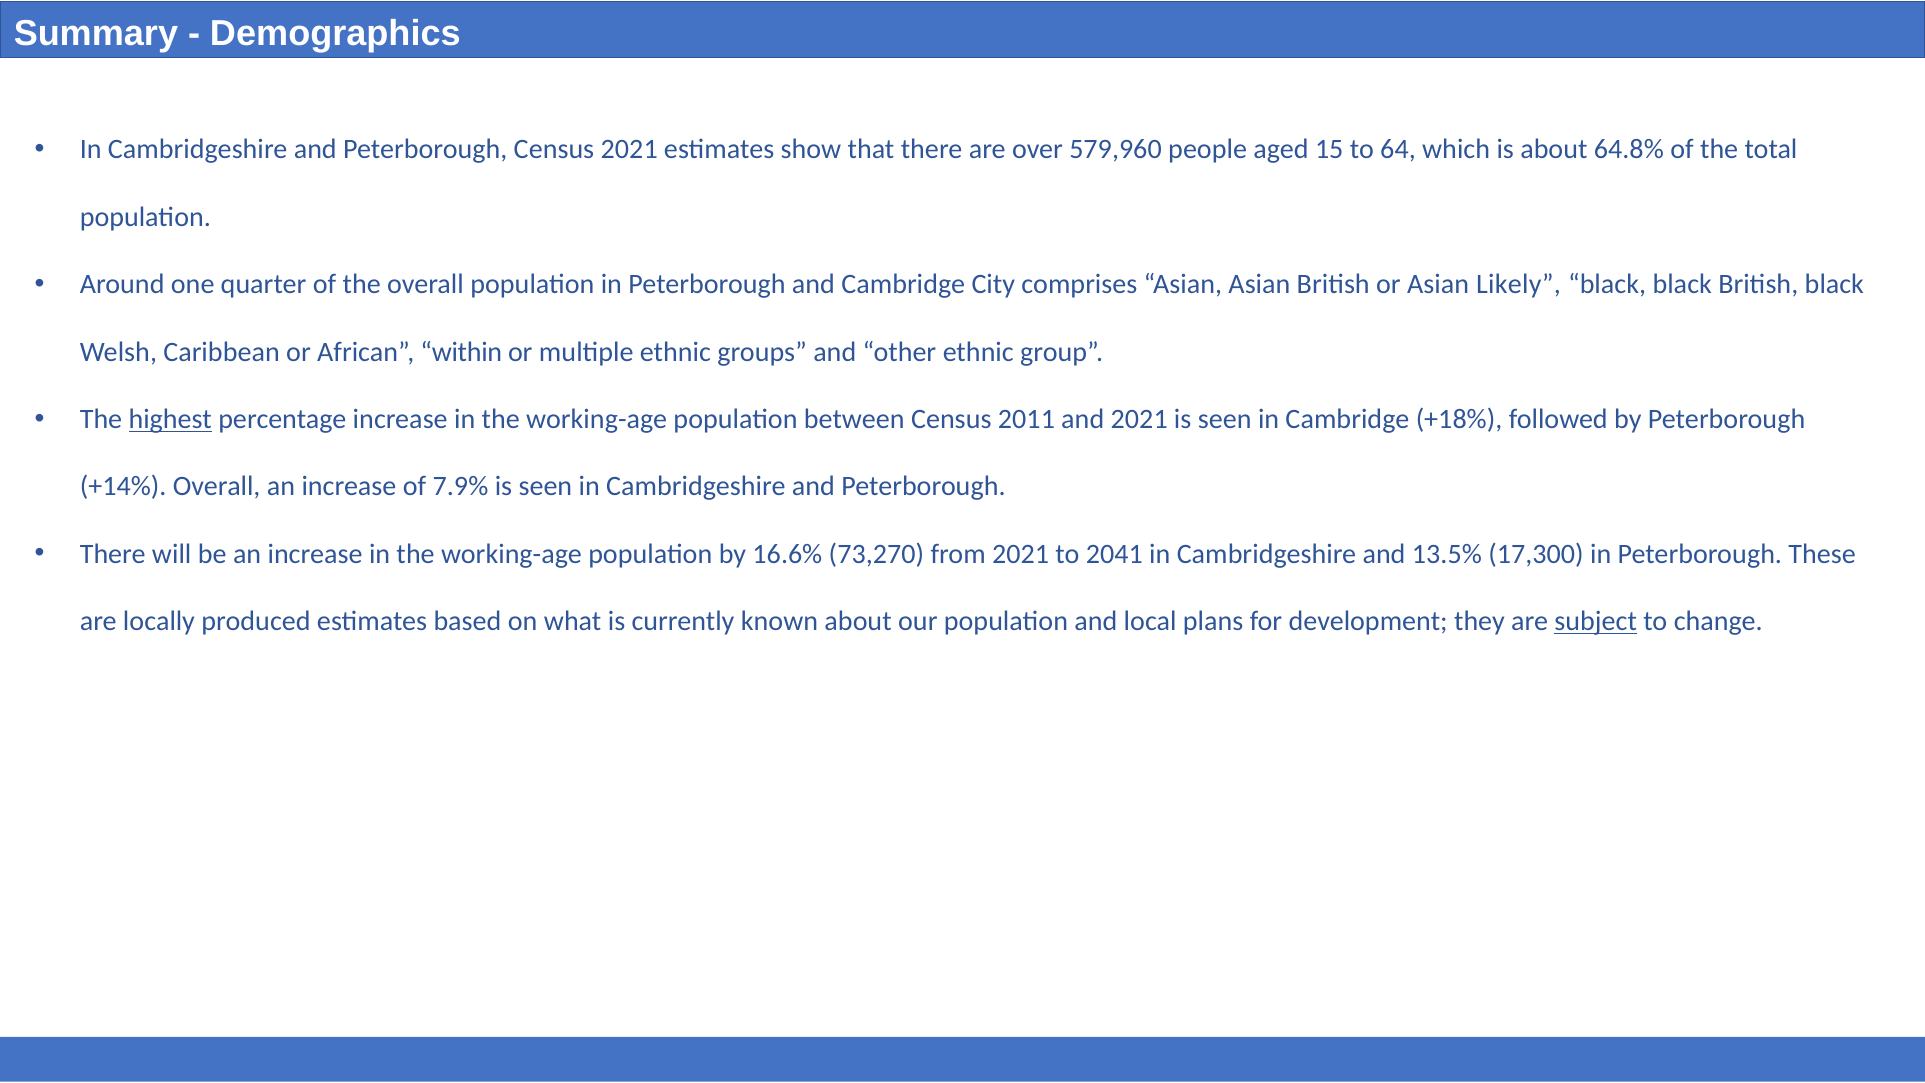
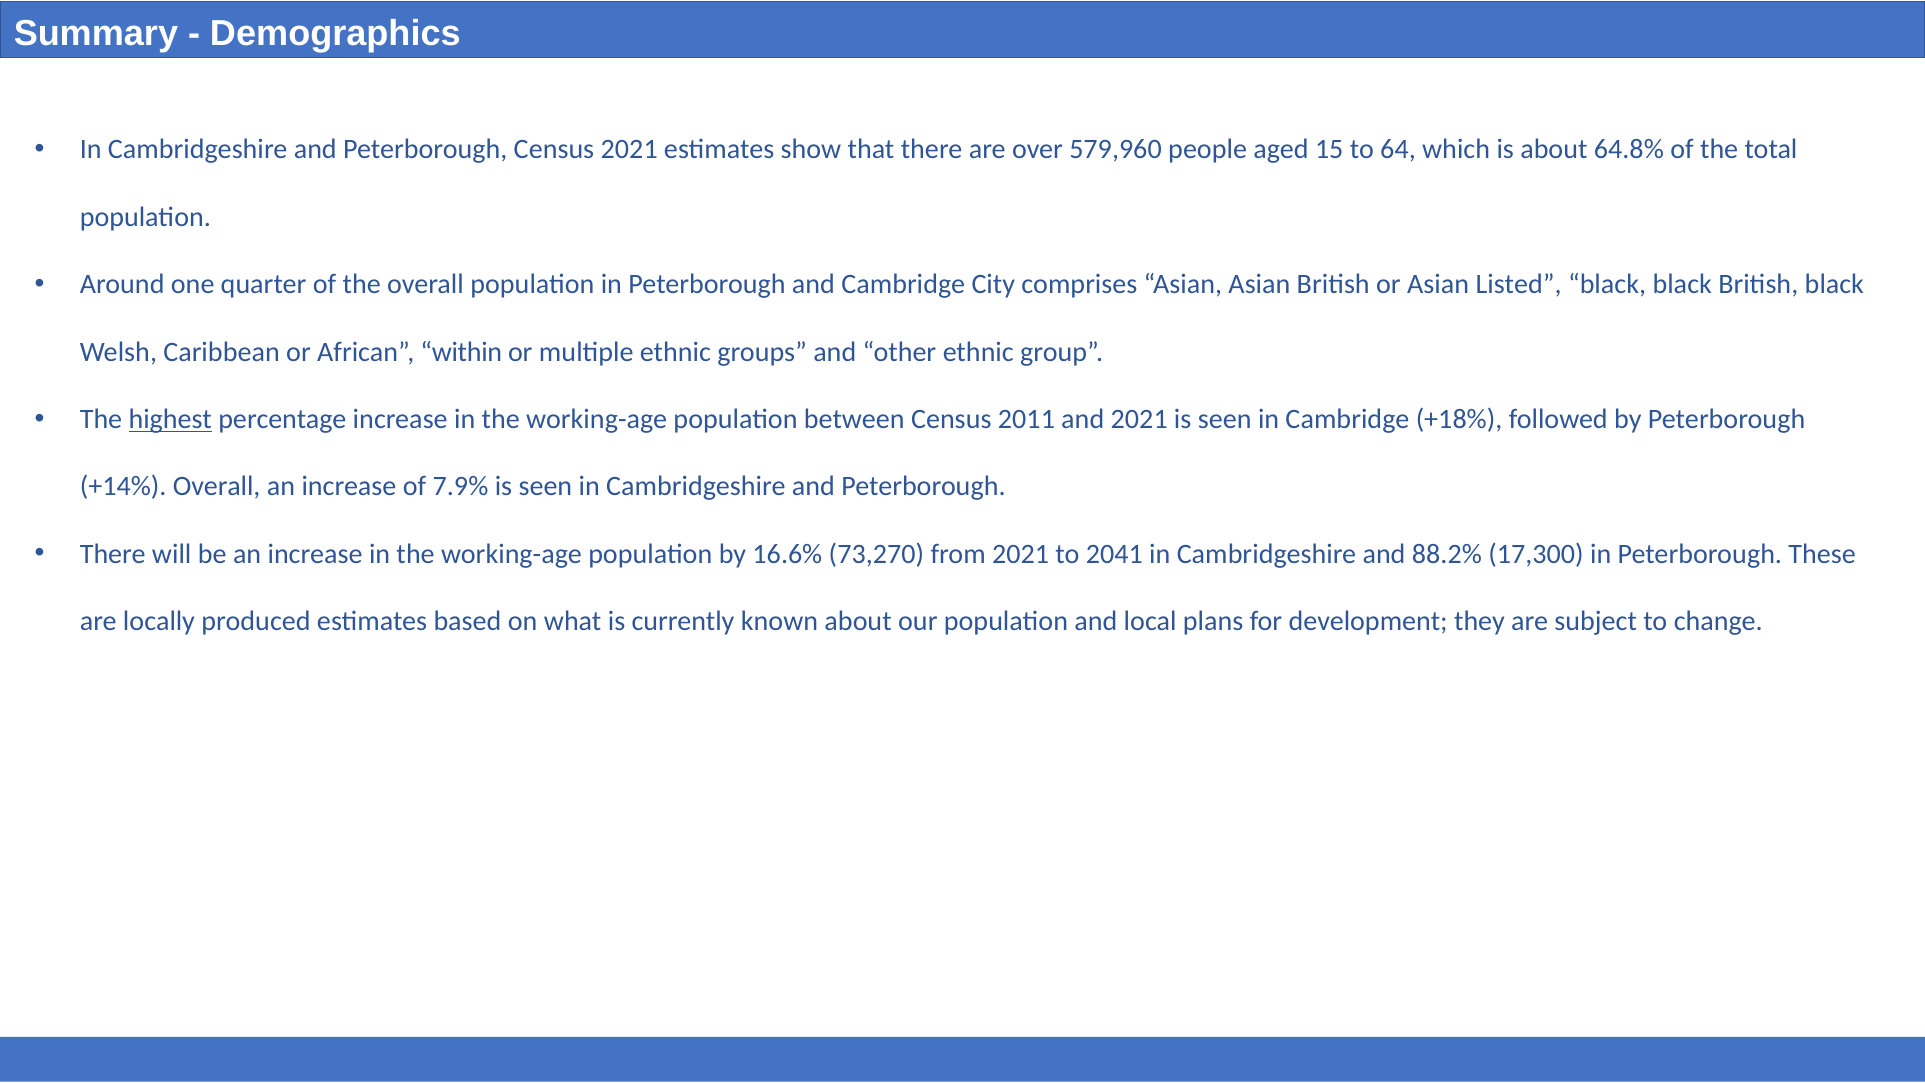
Likely: Likely -> Listed (1519, 284)
13.5%: 13.5% -> 88.2% (1447, 554)
subject underline: present -> none (1596, 621)
